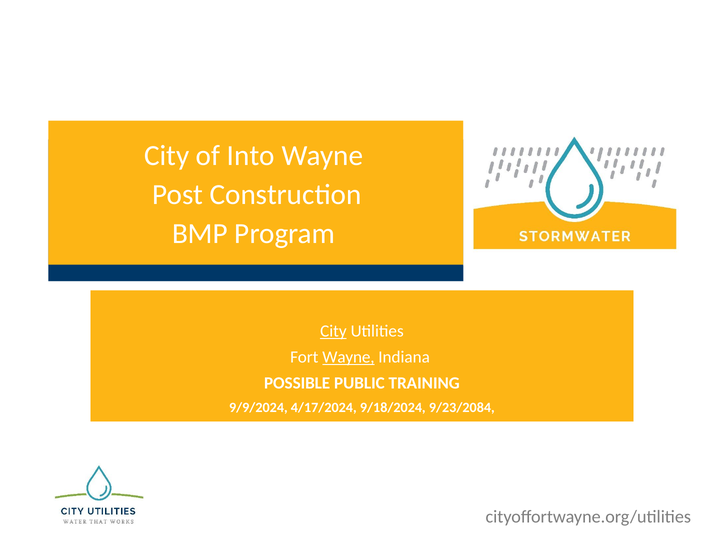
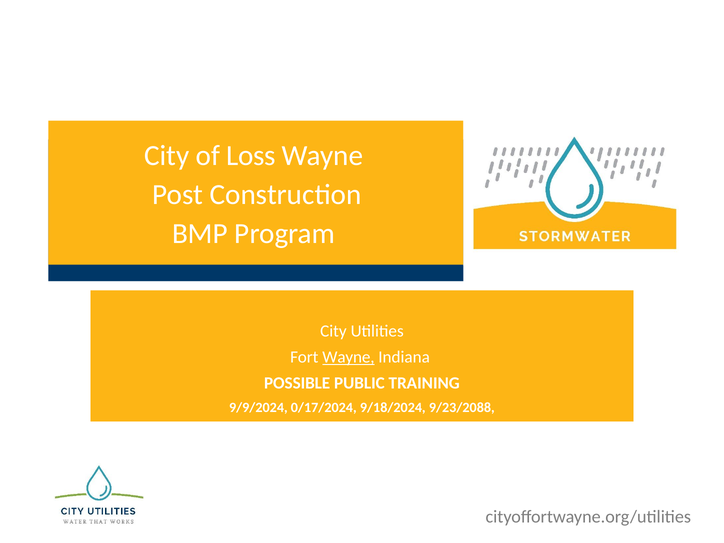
Into: Into -> Loss (251, 156)
City underline: present -> none (333, 331)
4/17/2024: 4/17/2024 -> 0/17/2024 (324, 408)
9/23/2084: 9/23/2084 -> 9/23/2088 (462, 408)
